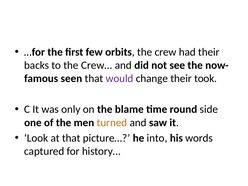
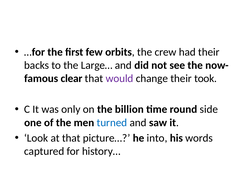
Crew…: Crew… -> Large… (97, 65)
seen: seen -> clear (71, 78)
blame: blame -> billion (129, 109)
turned colour: orange -> blue (112, 123)
